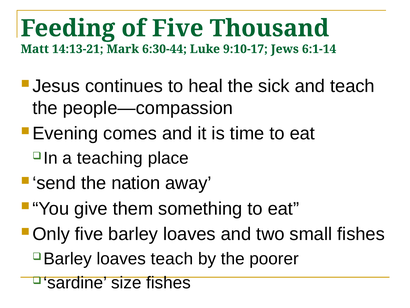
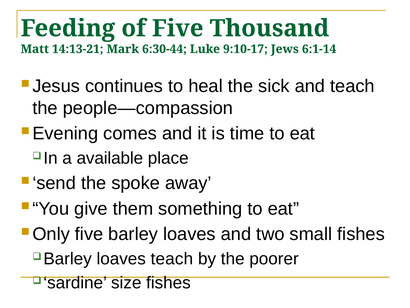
teaching: teaching -> available (110, 158)
nation: nation -> spoke (136, 183)
